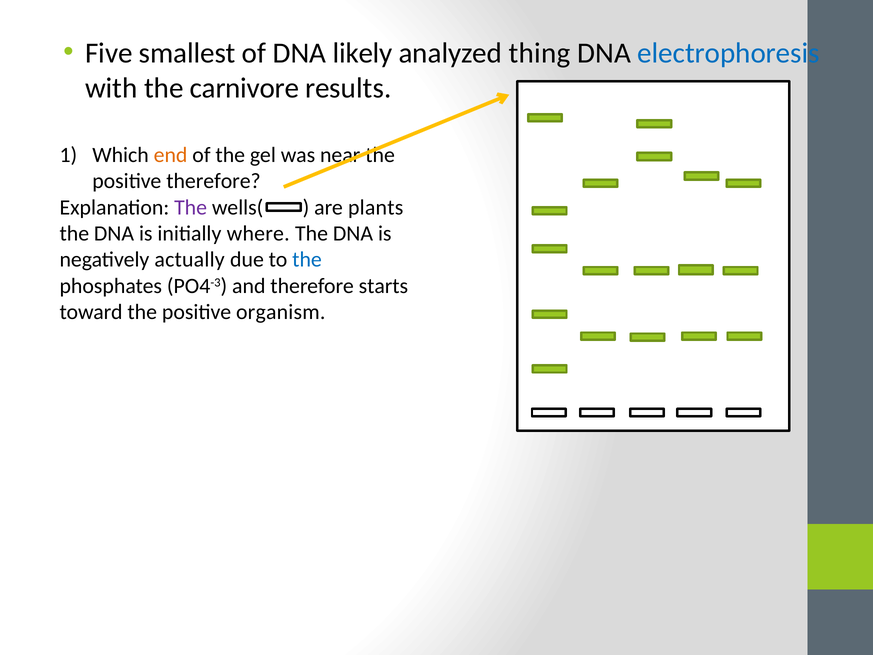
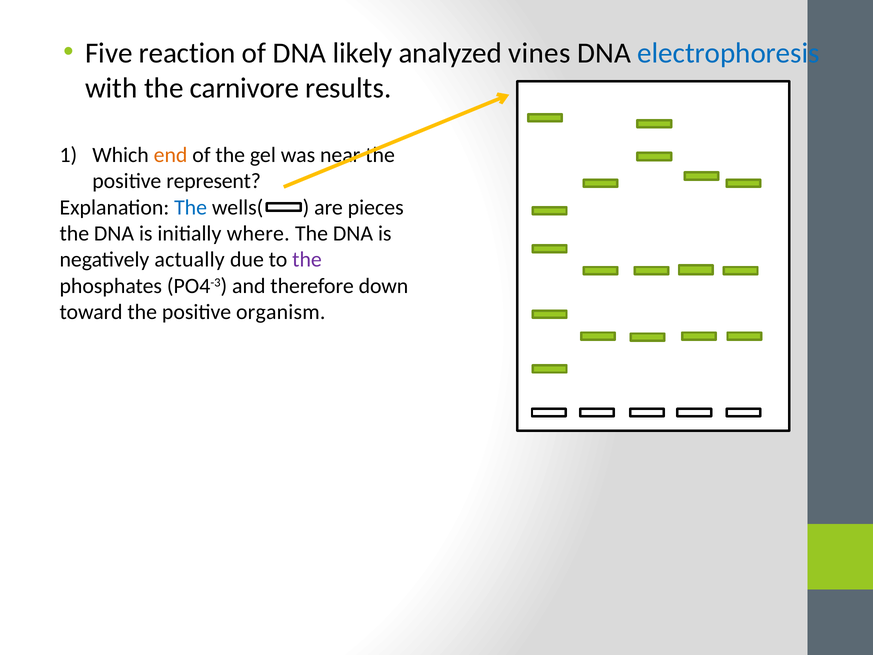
smallest: smallest -> reaction (187, 53)
thing: thing -> vines (539, 53)
positive therefore: therefore -> represent (214, 181)
The colour: purple -> blue (191, 207)
plants: plants -> pieces (376, 207)
the colour: blue -> purple (307, 260)
starts: starts -> down (383, 286)
